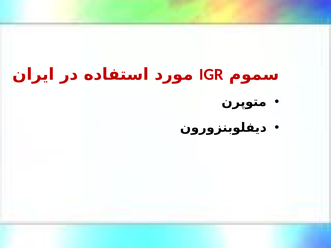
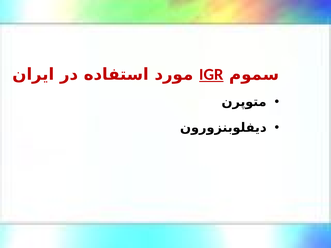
IGR underline: none -> present (211, 74)
